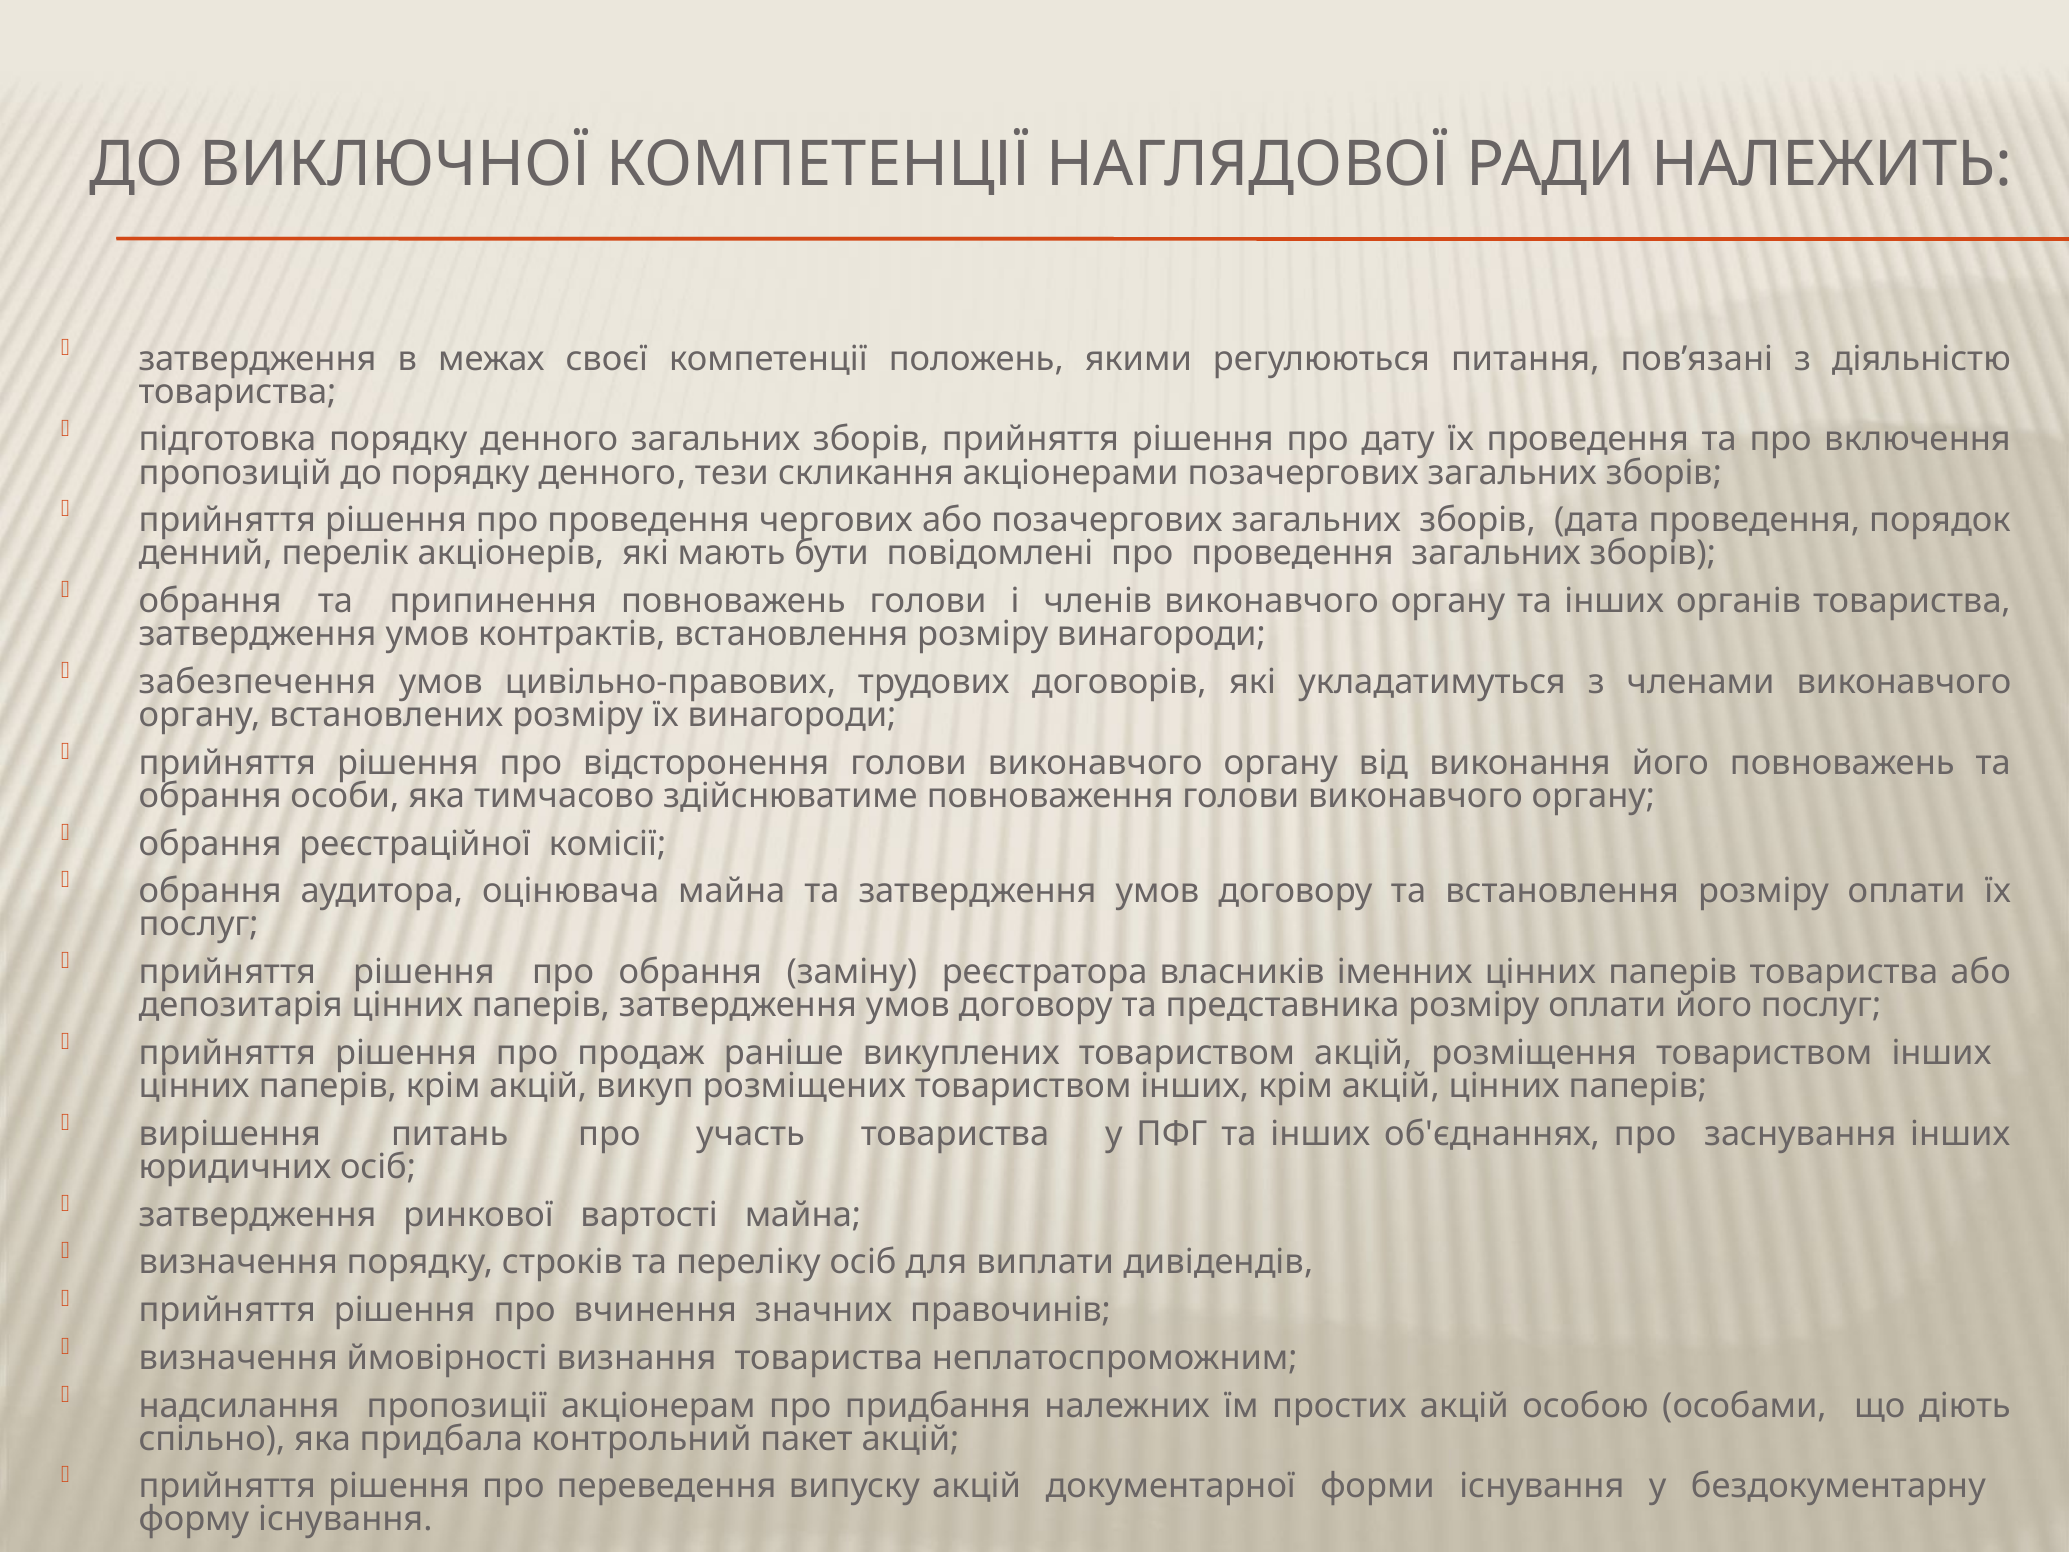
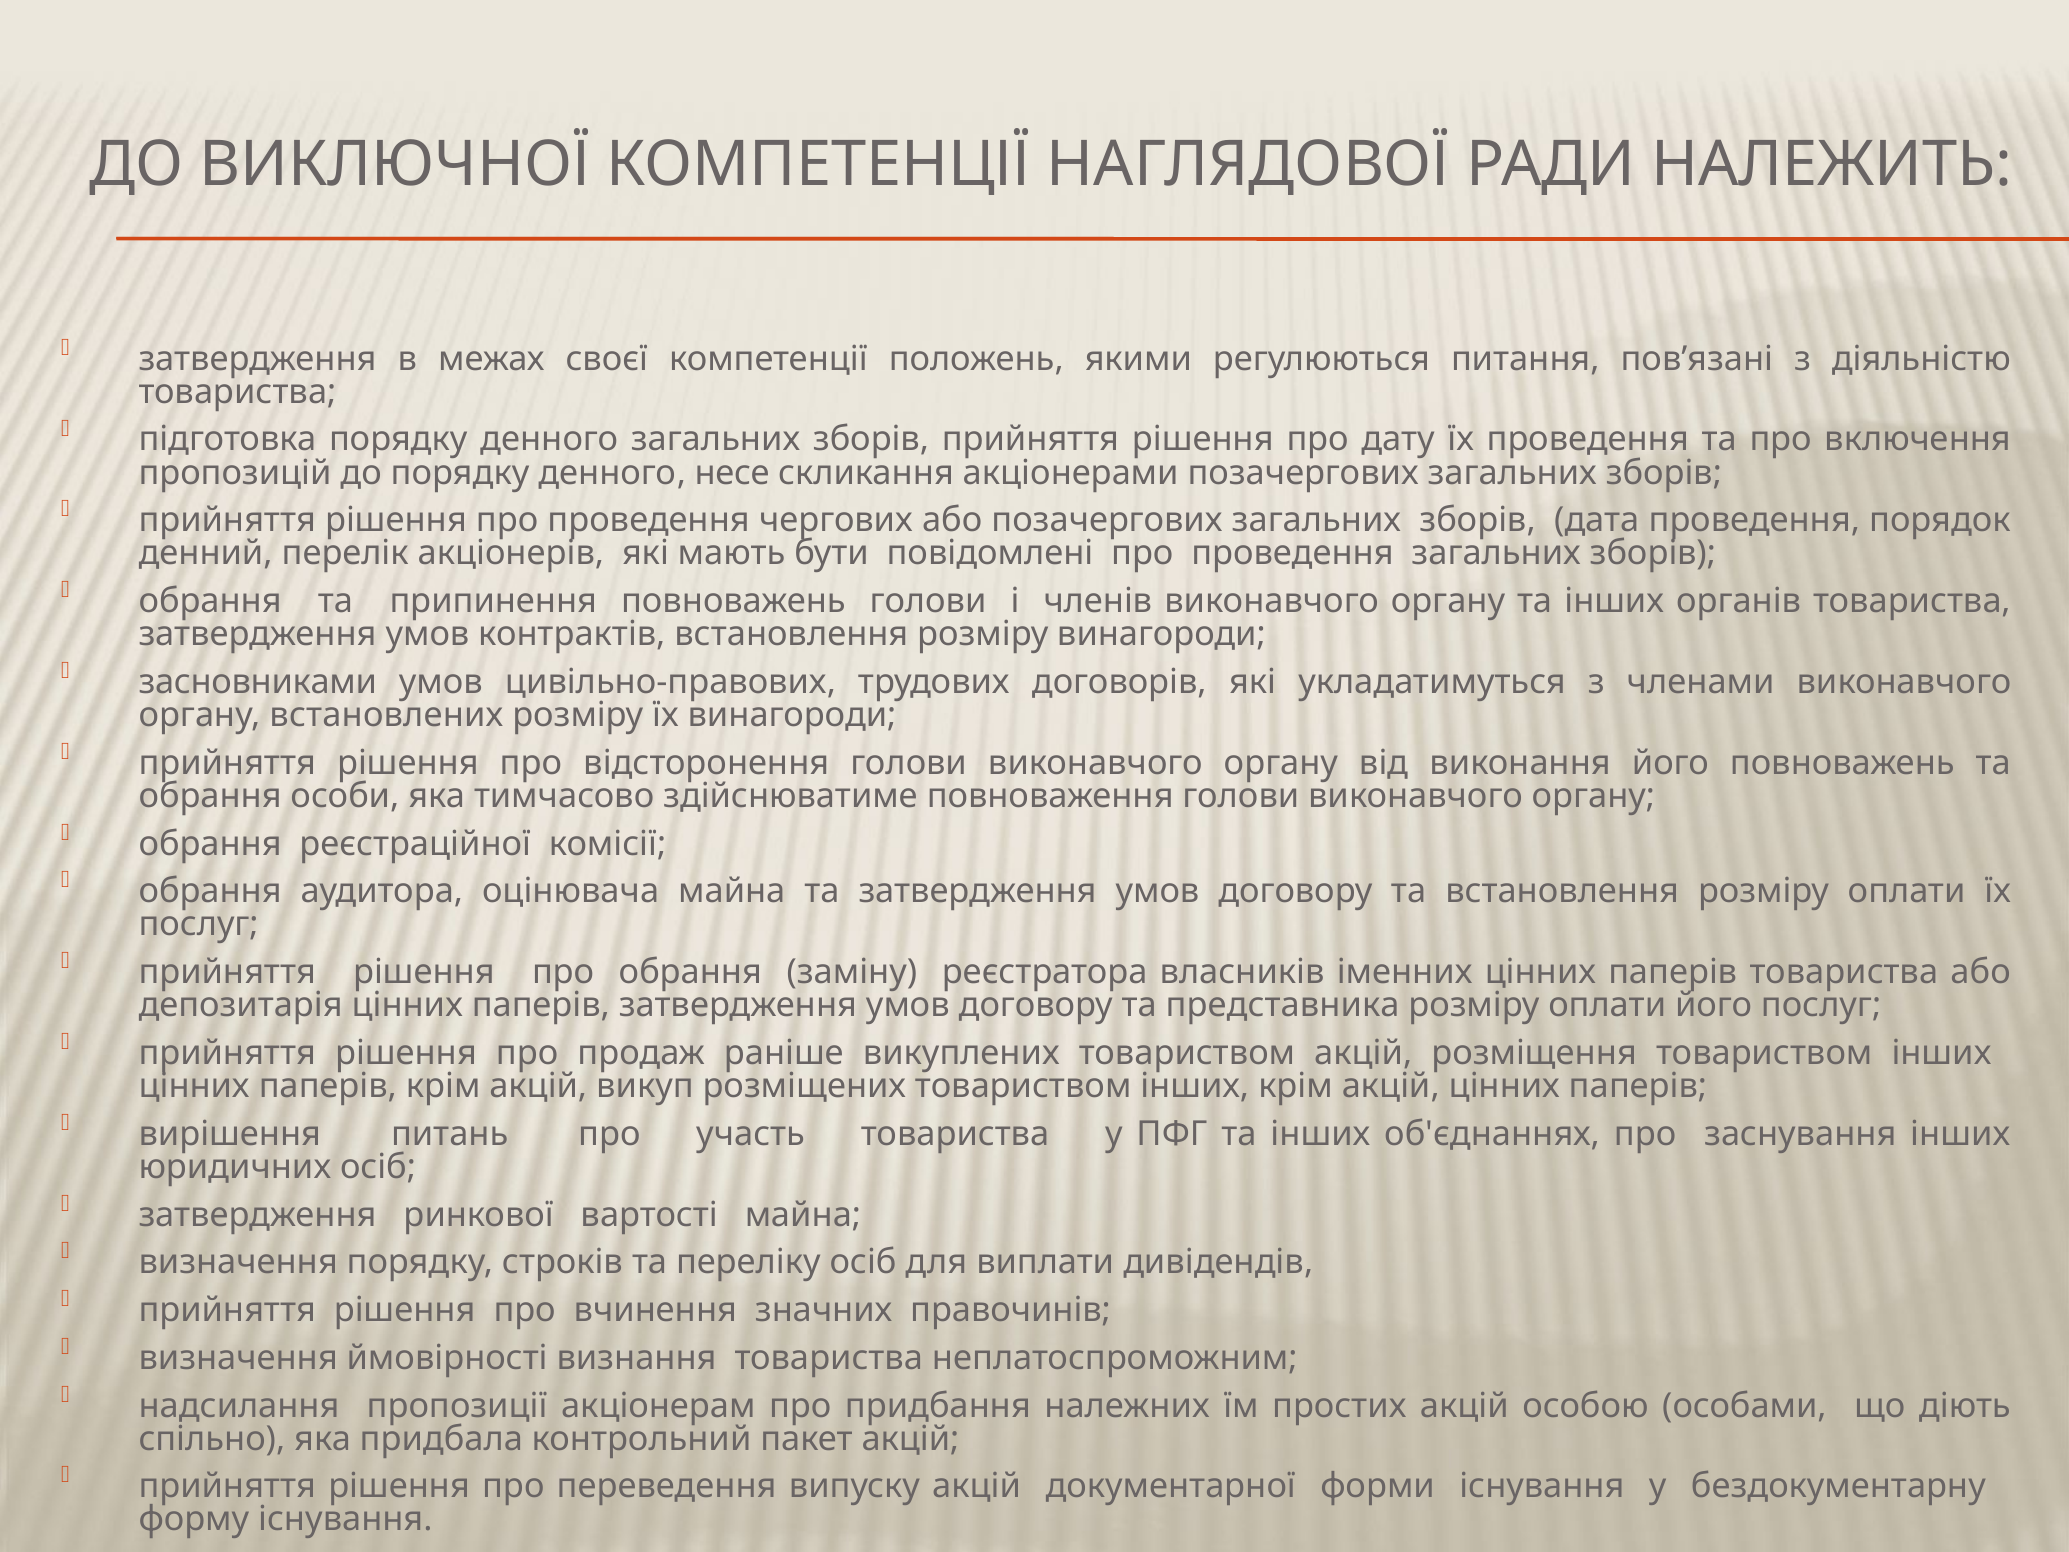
тези: тези -> несе (732, 473)
забезпечення: забезпечення -> засновниками (258, 682)
